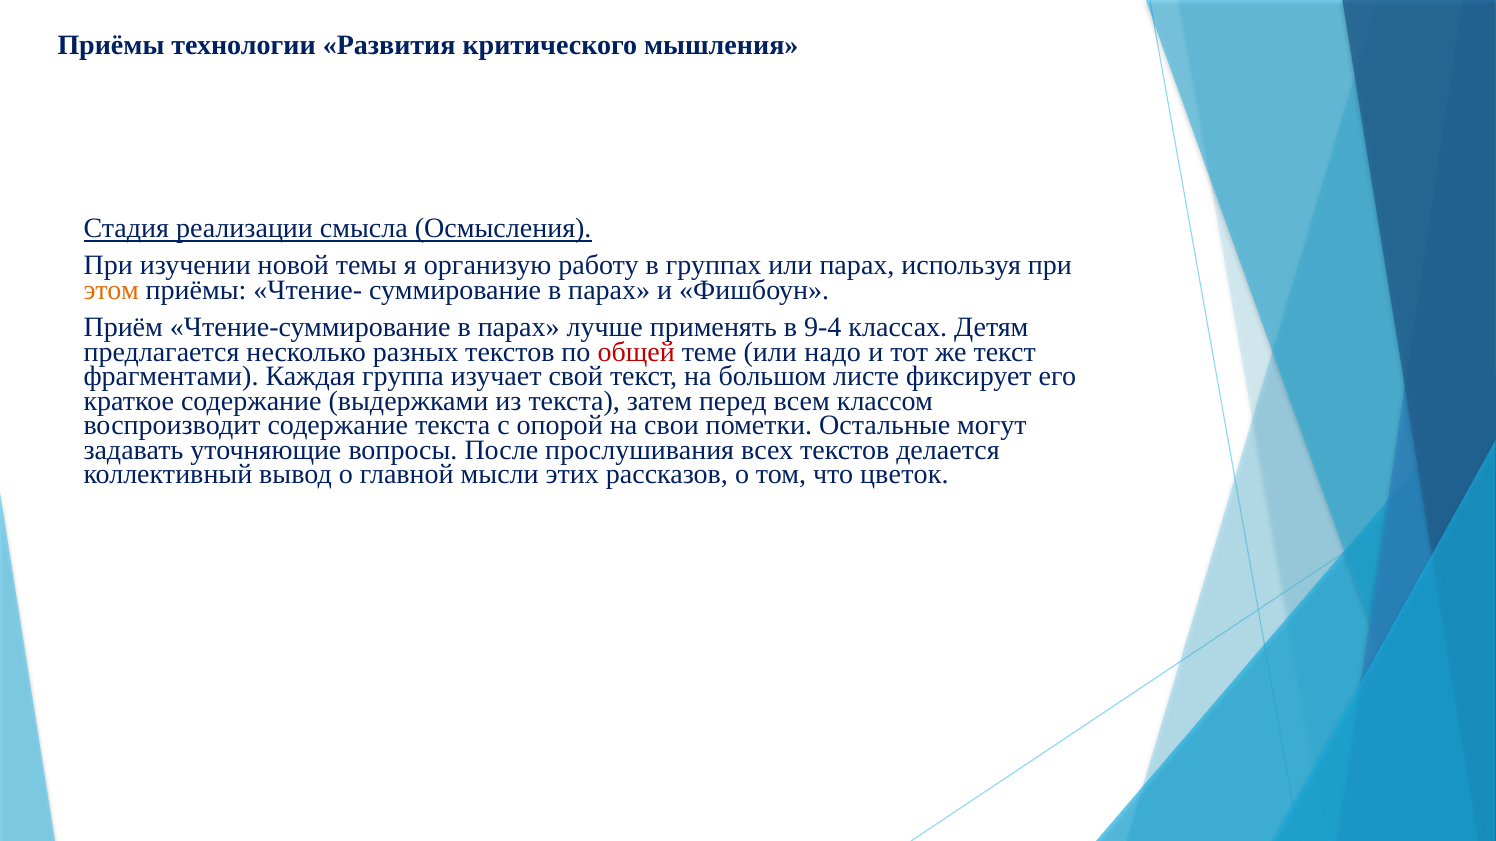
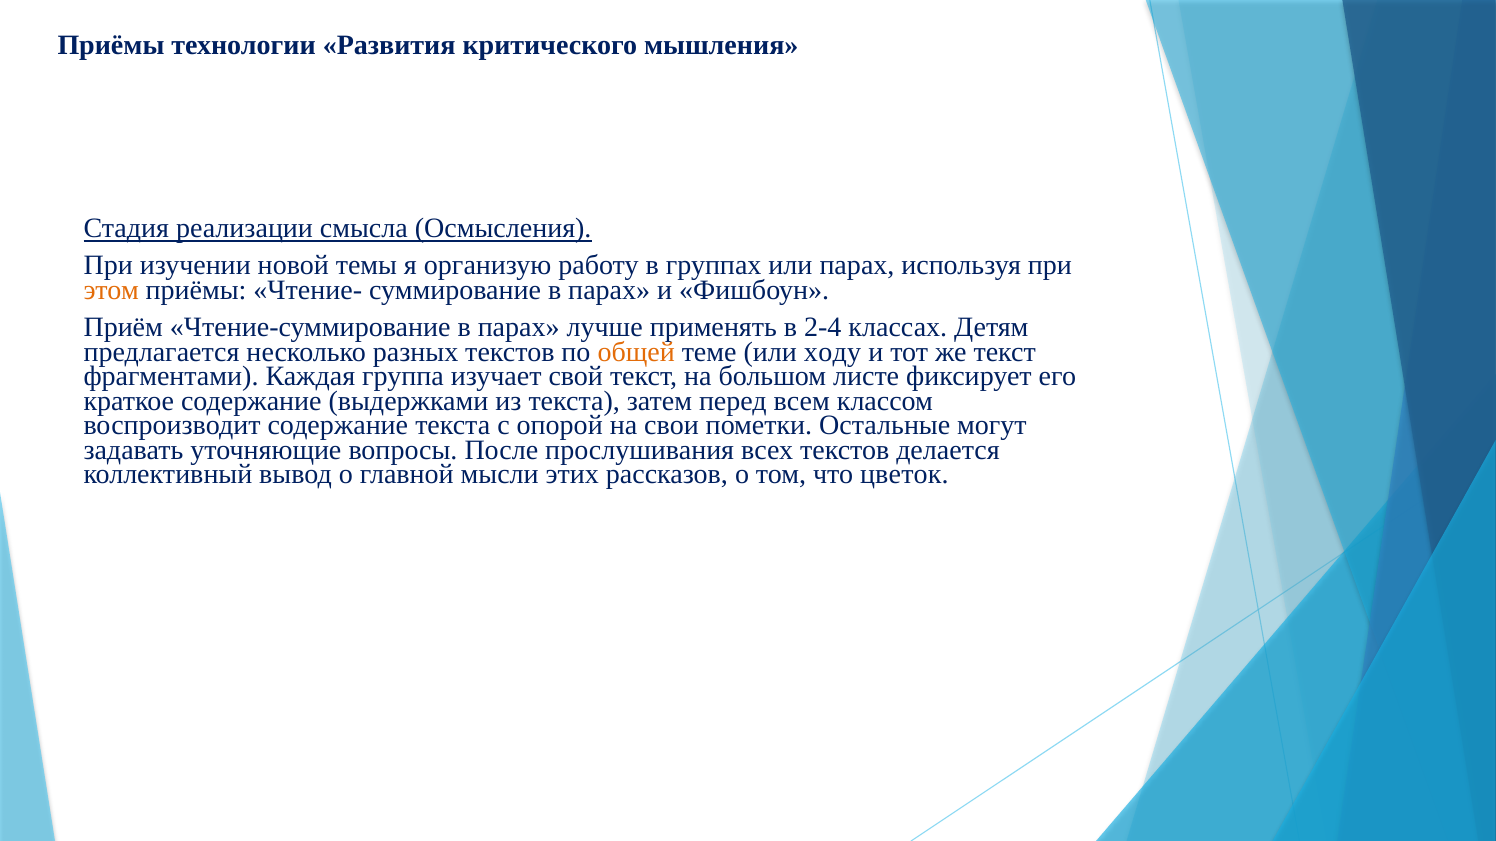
9-4: 9-4 -> 2-4 (823, 327)
общей colour: red -> orange (636, 352)
надо: надо -> ходу (833, 352)
